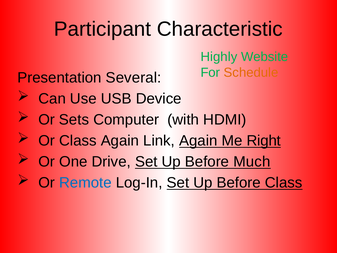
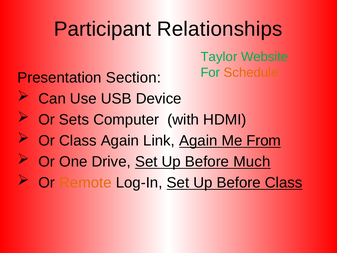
Characteristic: Characteristic -> Relationships (220, 29)
Highly: Highly -> Taylor (219, 57)
Several: Several -> Section (134, 78)
Right: Right -> From (264, 141)
Remote colour: blue -> orange (85, 183)
